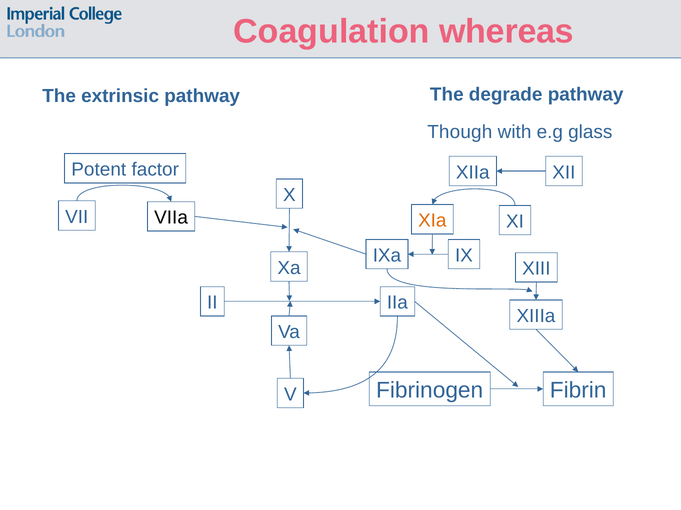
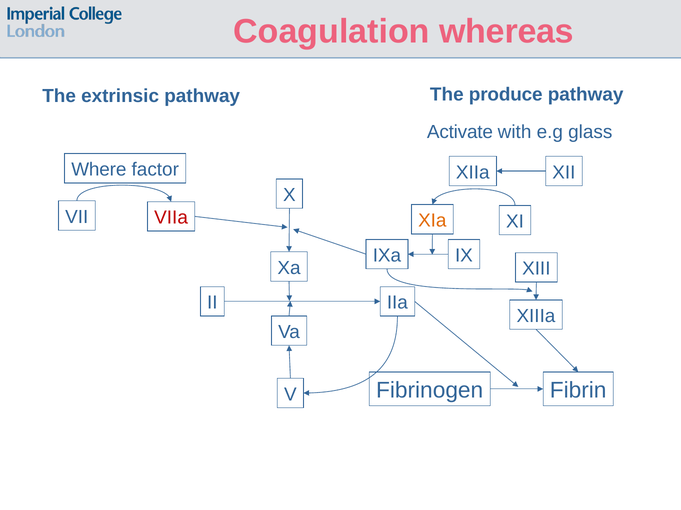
degrade: degrade -> produce (506, 94)
Though: Though -> Activate (460, 132)
Potent: Potent -> Where (99, 170)
VIIa colour: black -> red (171, 218)
